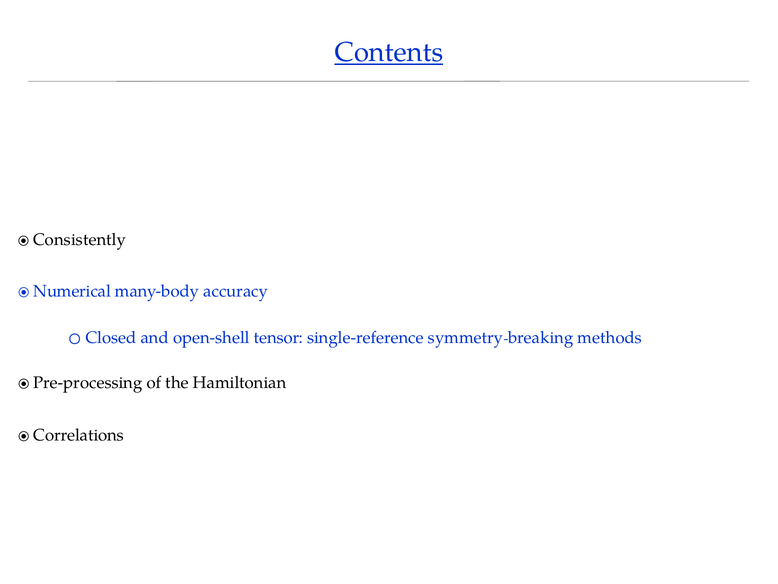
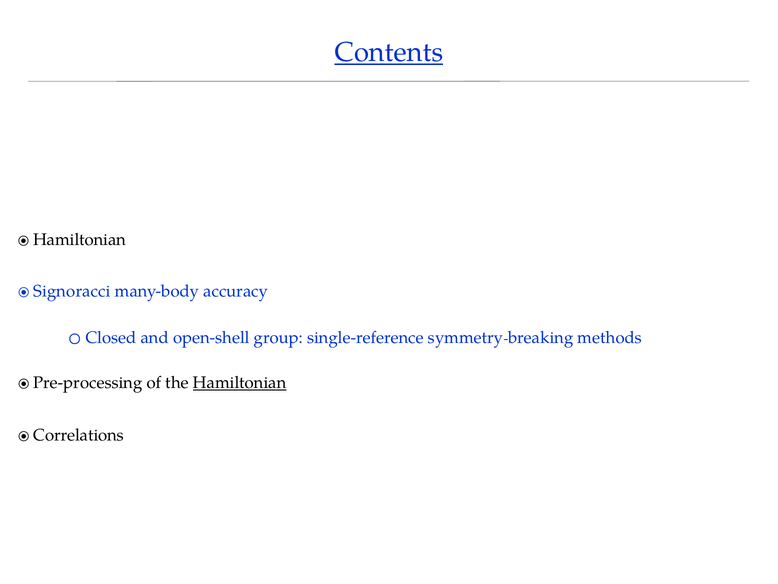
Consistently: Consistently -> Hamiltonian (80, 239)
Numerical: Numerical -> Signoracci (72, 291)
tensor: tensor -> group (278, 337)
Hamiltonian underline: none -> present (240, 382)
